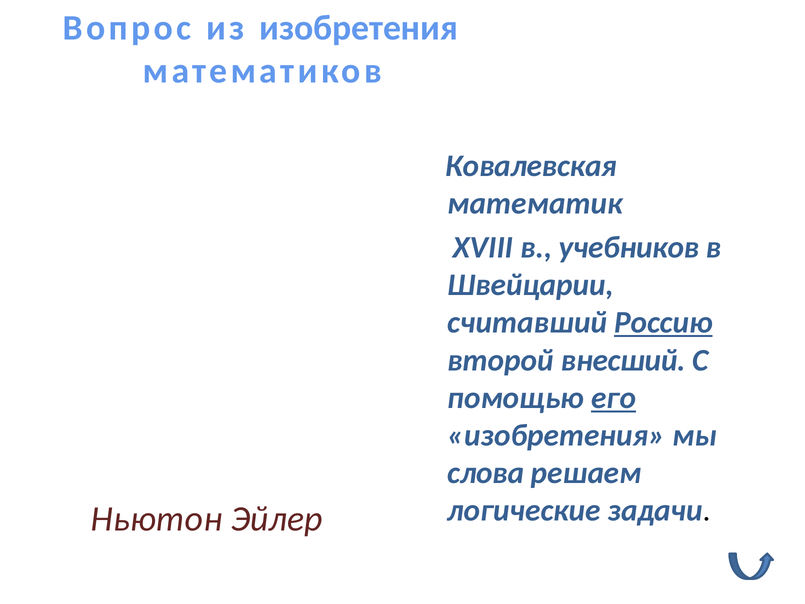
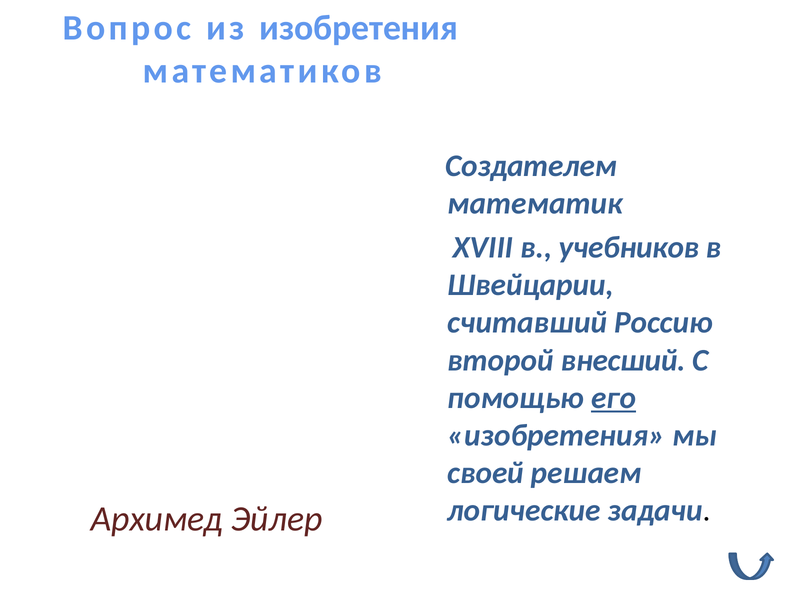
Ковалевская: Ковалевская -> Создателем (531, 166)
Россию underline: present -> none (663, 323)
слова: слова -> своей (486, 473)
Ньютон: Ньютон -> Архимед (157, 518)
